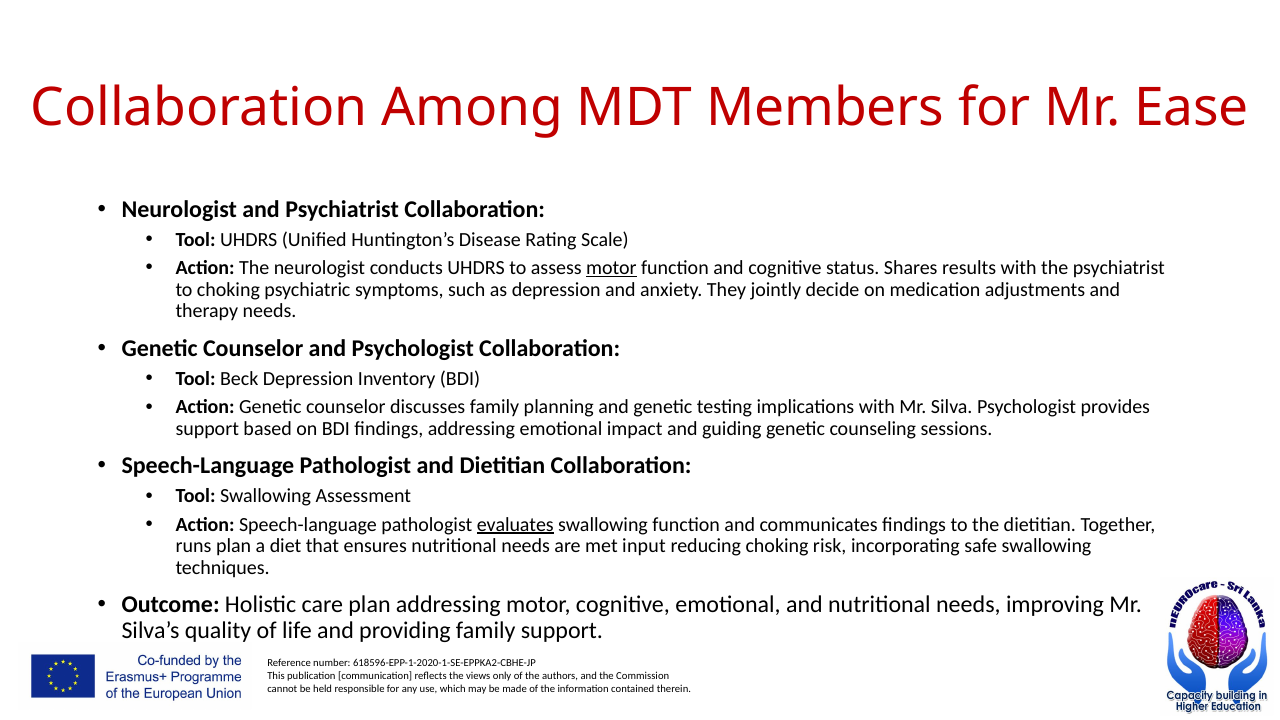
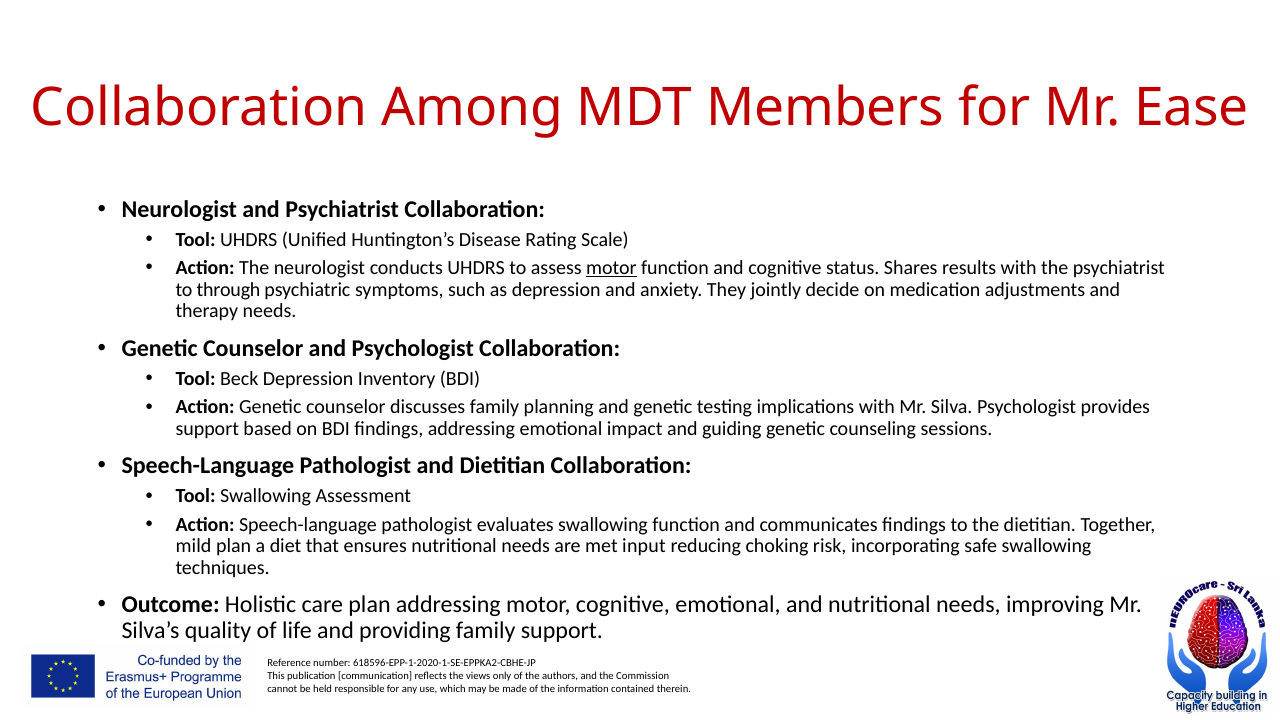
to choking: choking -> through (229, 290)
evaluates underline: present -> none (515, 524)
runs: runs -> mild (194, 546)
